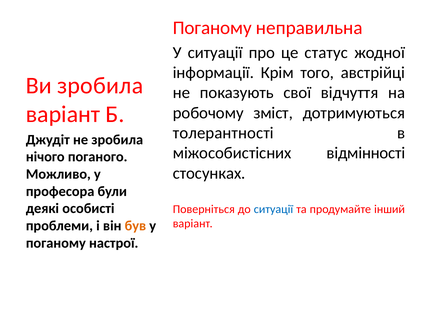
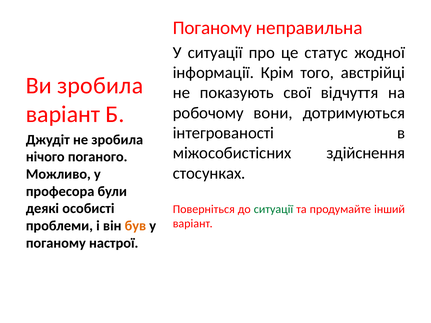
зміст: зміст -> вони (273, 113)
толерантності: толерантності -> інтегрованості (223, 133)
відмінності: відмінності -> здійснення (366, 153)
ситуації colour: blue -> green (273, 209)
